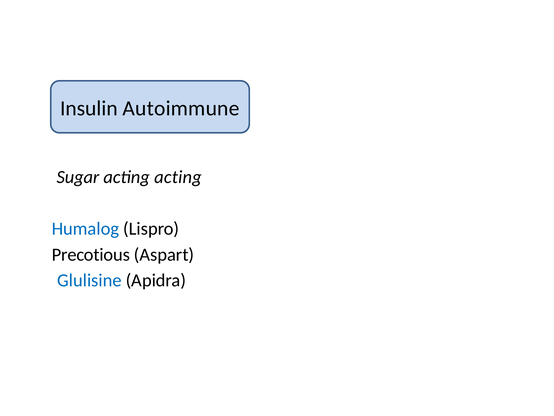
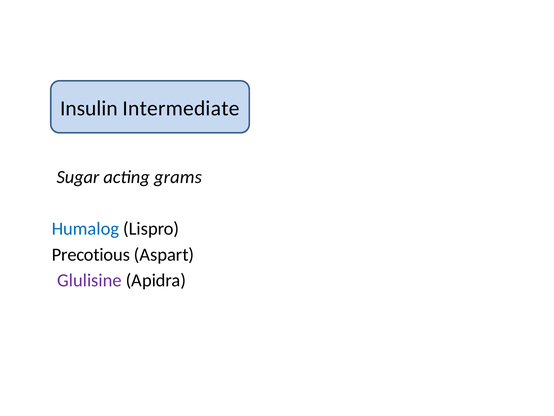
Autoimmune: Autoimmune -> Intermediate (181, 108)
acting acting: acting -> grams (178, 177)
Glulisine colour: blue -> purple (89, 280)
